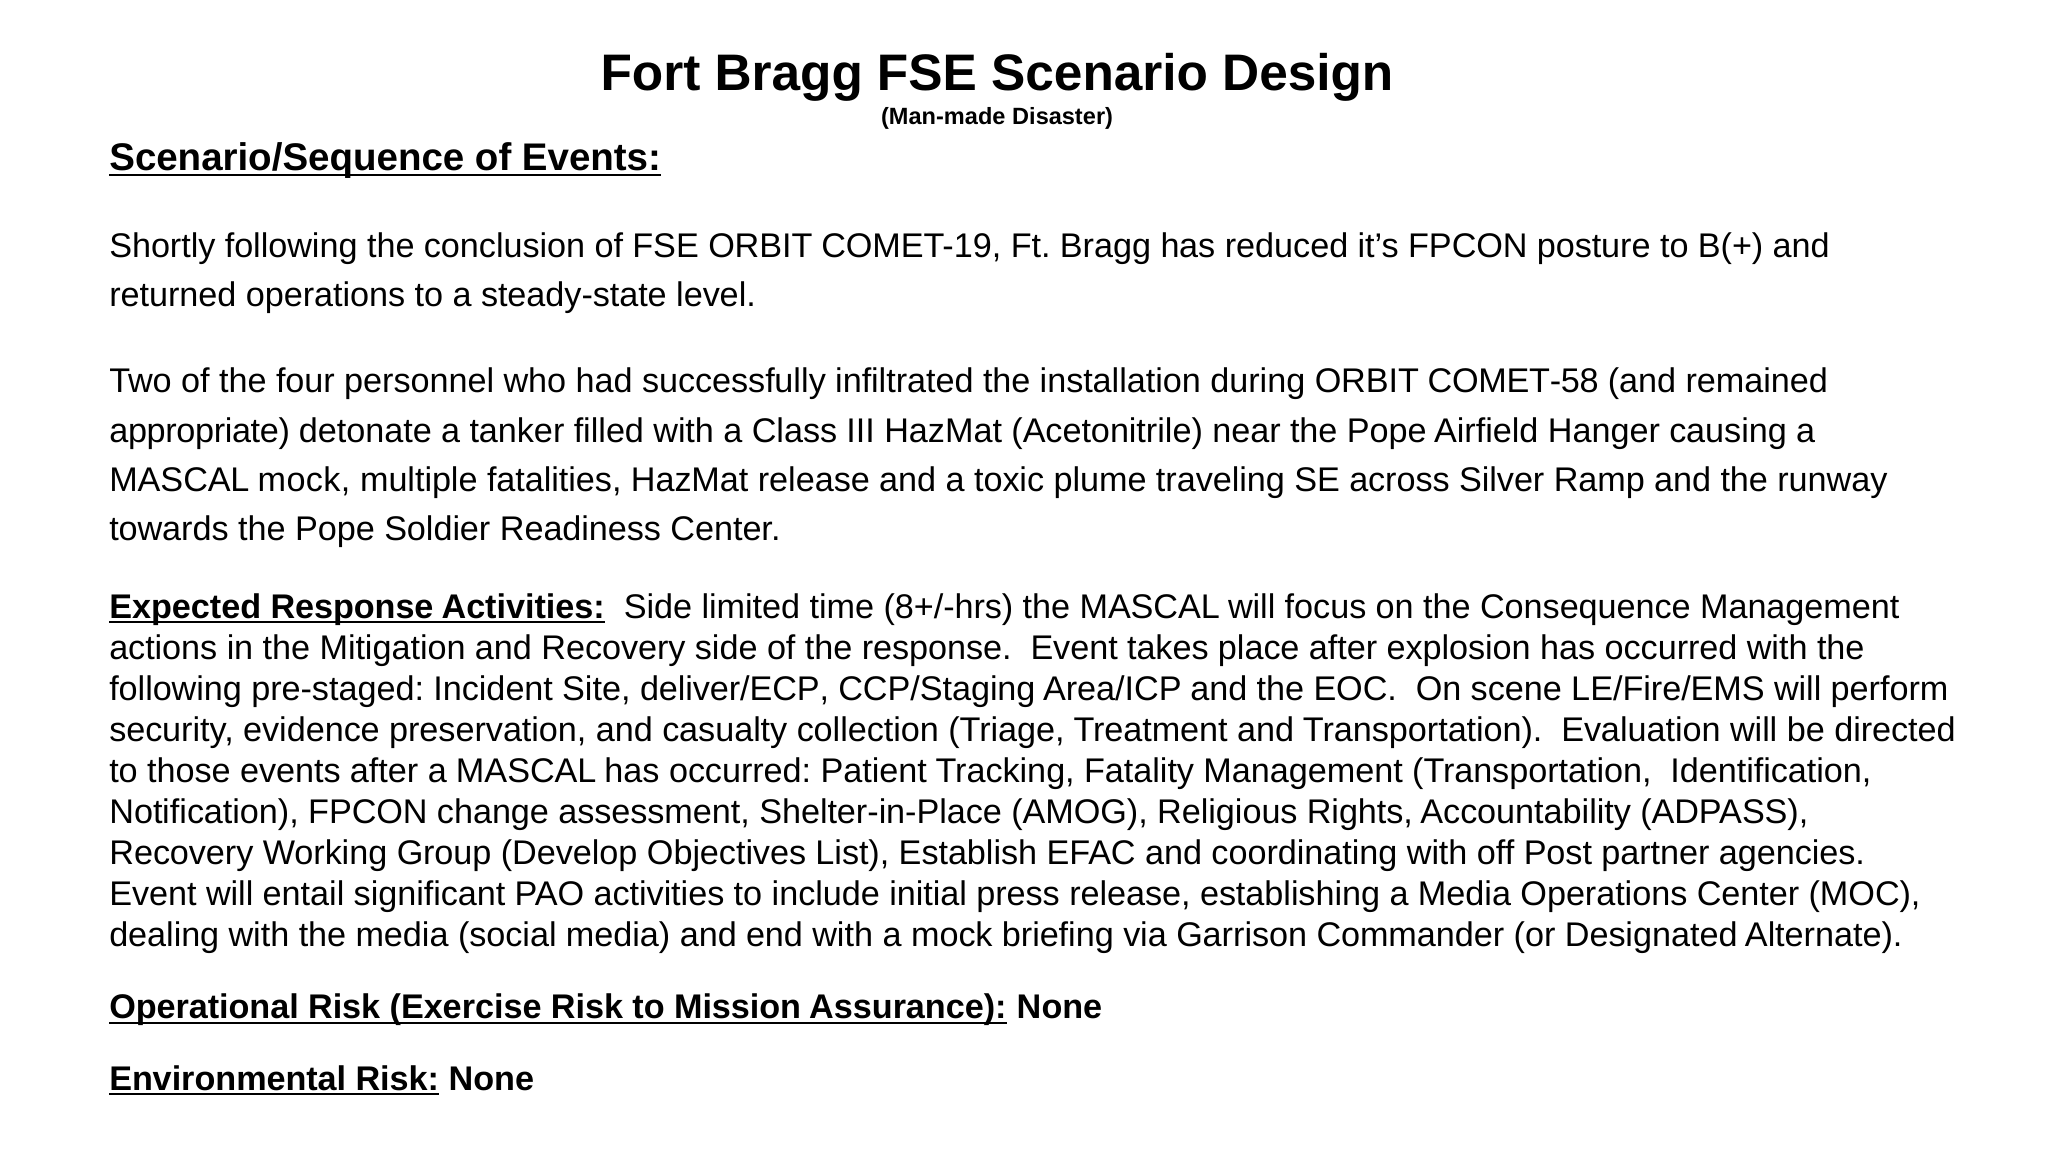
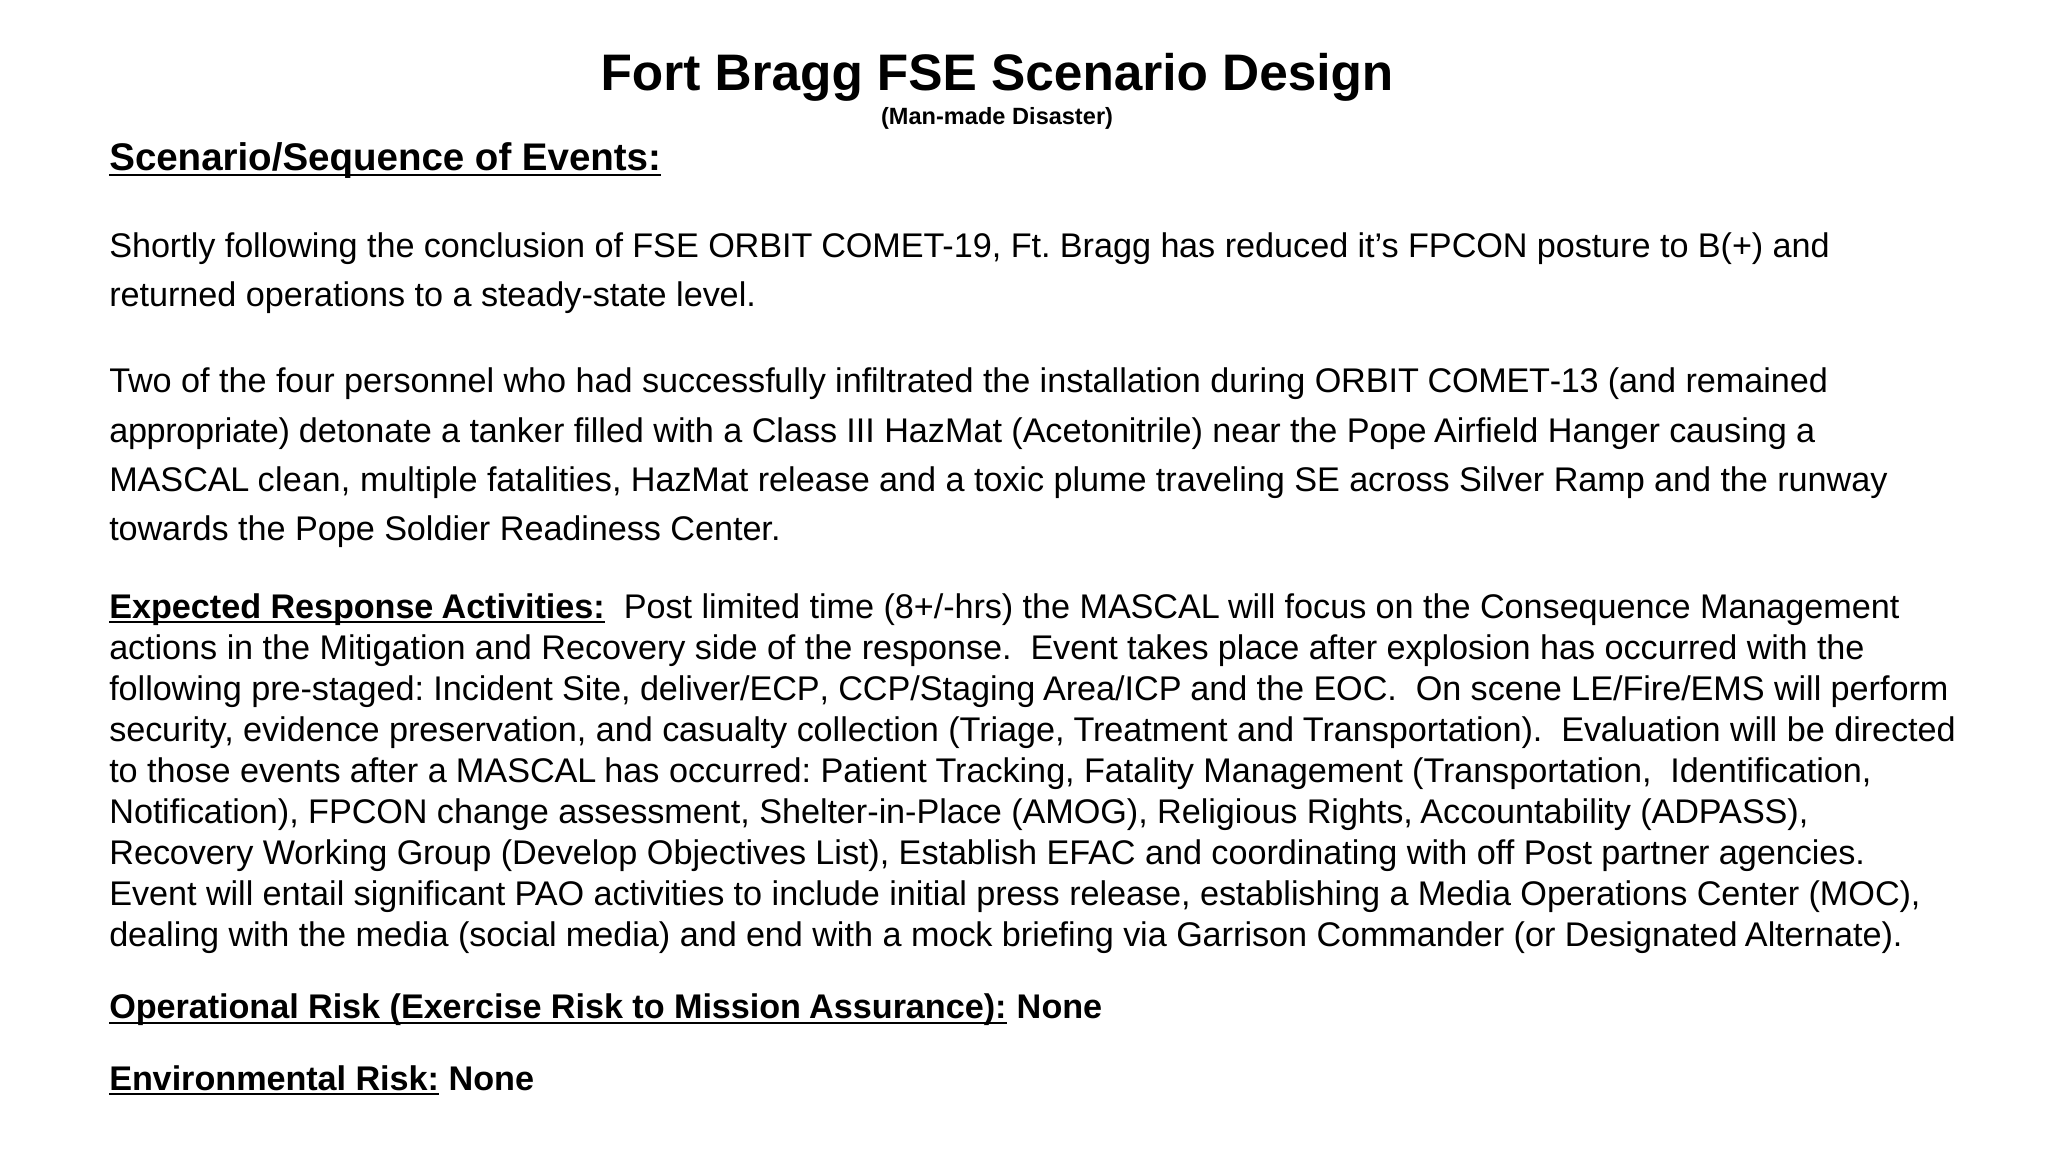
COMET-58: COMET-58 -> COMET-13 (1513, 382)
MASCAL mock: mock -> clean (304, 480)
Activities Side: Side -> Post (658, 607)
